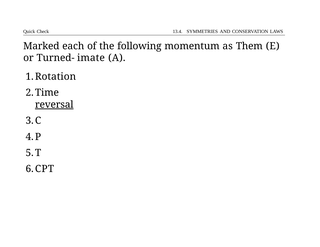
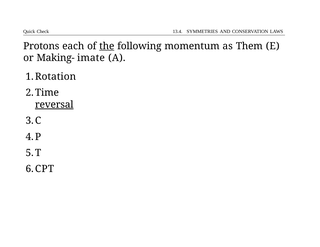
Marked: Marked -> Protons (41, 46)
the underline: none -> present (107, 46)
Turned-: Turned- -> Making- (56, 58)
